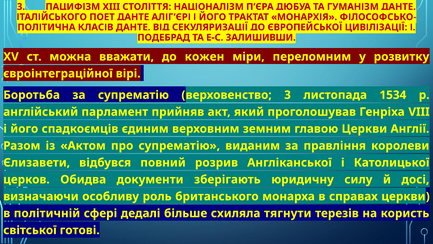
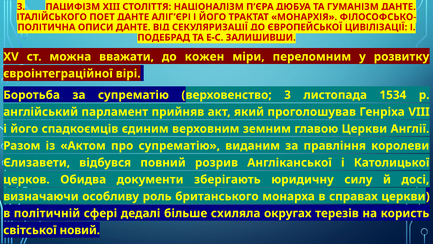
КЛАСІВ: КЛАСІВ -> ОПИСИ (96, 27)
тягнути: тягнути -> округах (288, 213)
готові: готові -> новий (80, 230)
